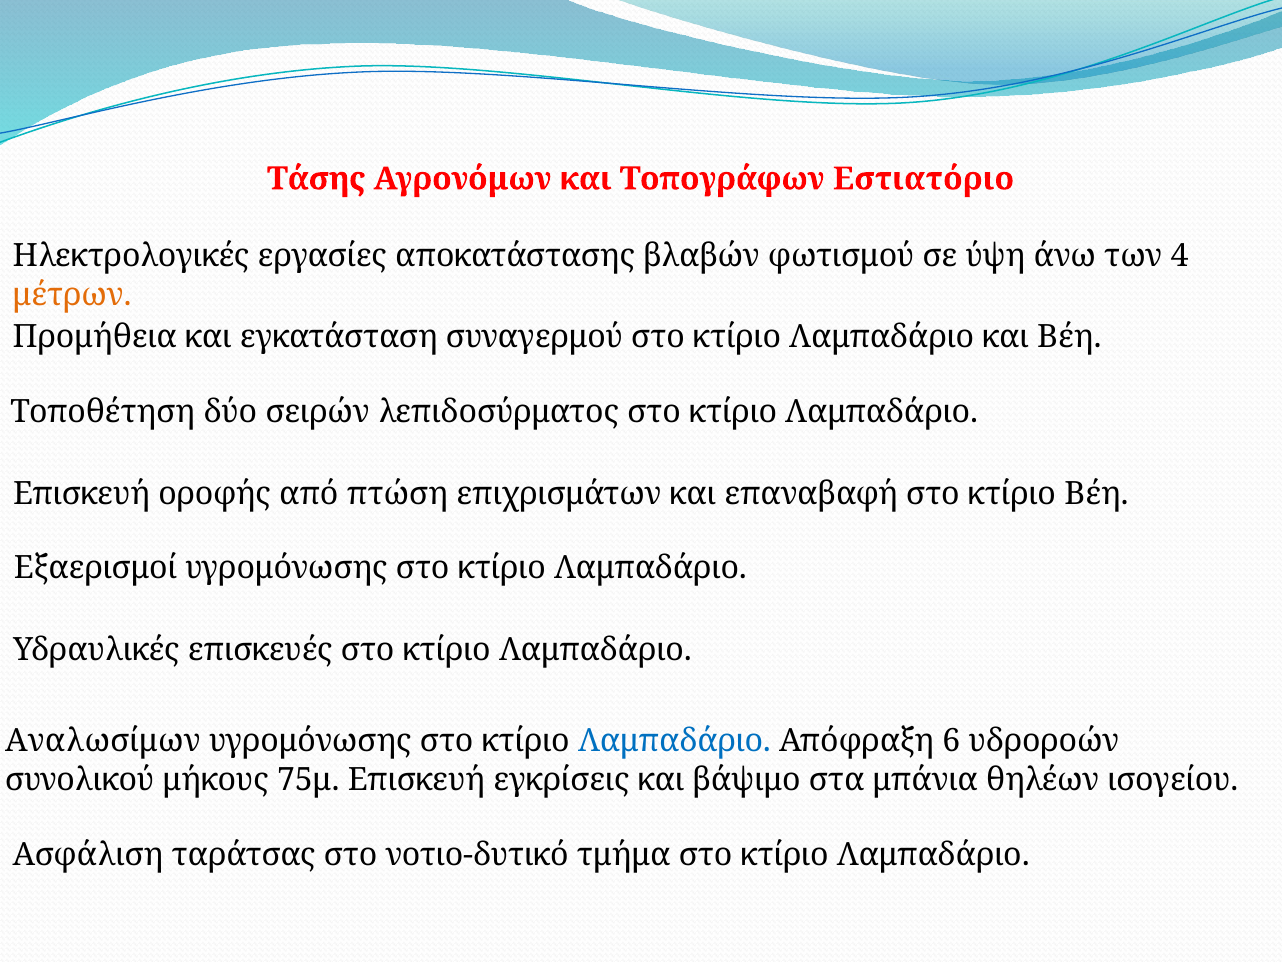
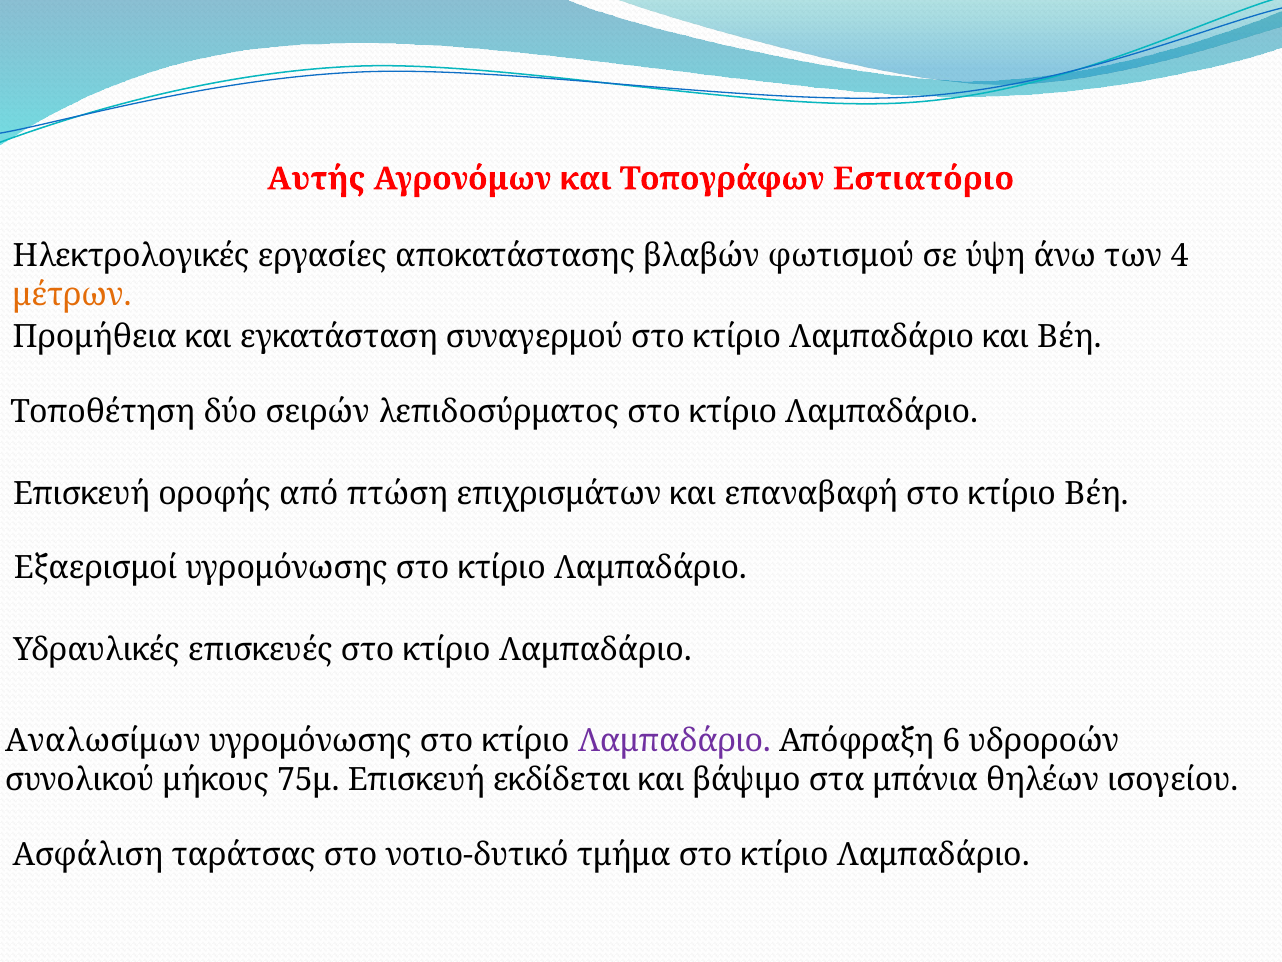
Τάσης: Τάσης -> Αυτής (316, 179)
Λαμπαδάριο colour: blue -> purple (675, 741)
εγκρίσεις: εγκρίσεις -> εκδίδεται (562, 779)
